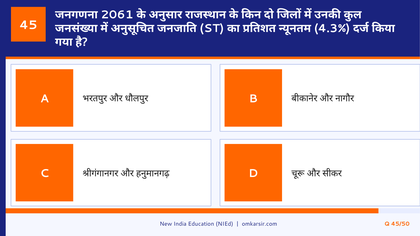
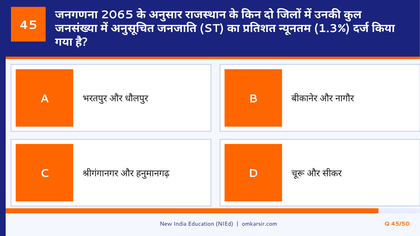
2061: 2061 -> 2065 (117, 15)
4.3%: 4.3% -> 1.3% (332, 29)
